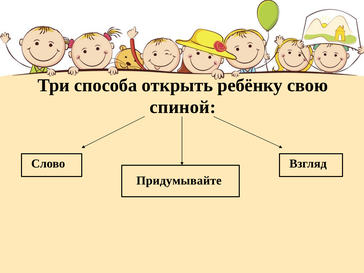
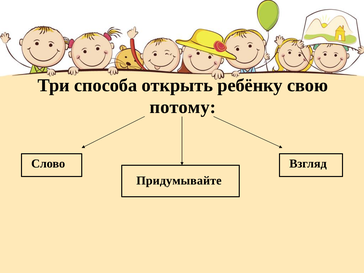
спиной: спиной -> потому (183, 107)
